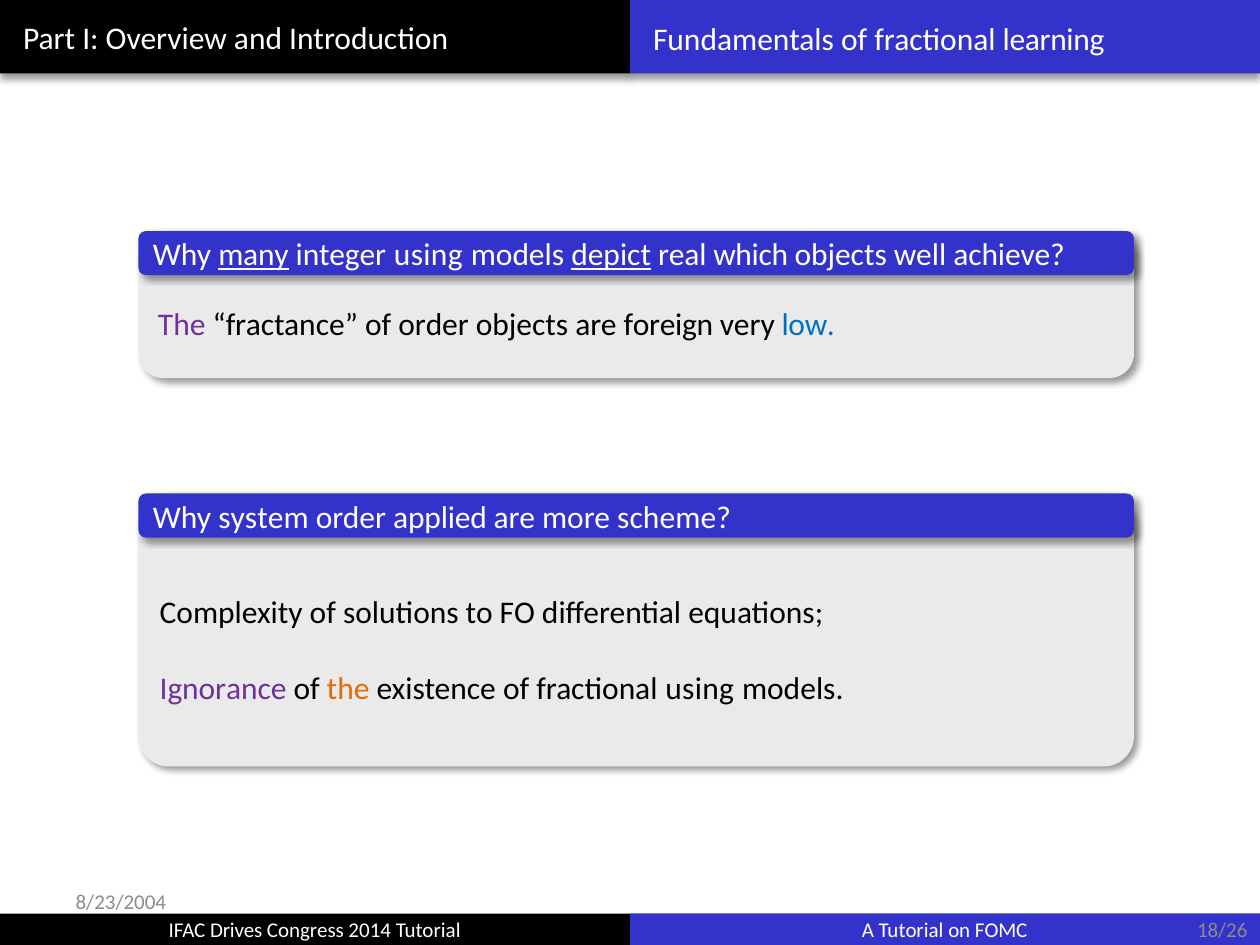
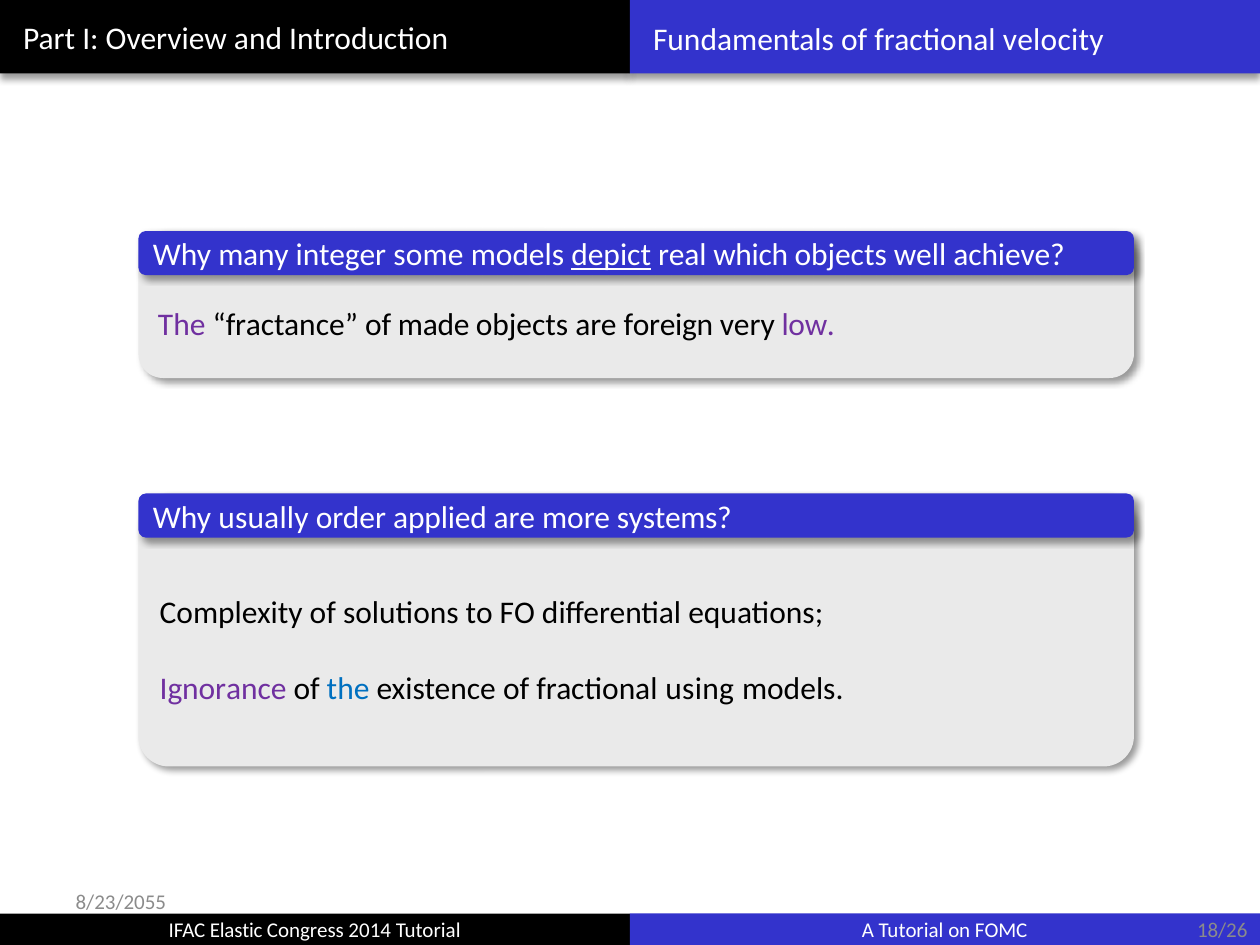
learning: learning -> velocity (1053, 40)
many underline: present -> none (254, 255)
integer using: using -> some (428, 255)
of order: order -> made (434, 326)
low colour: blue -> purple (808, 326)
system: system -> usually (263, 518)
scheme: scheme -> systems (674, 518)
the colour: orange -> blue (348, 689)
8/23/2004: 8/23/2004 -> 8/23/2055 (121, 902)
Drives: Drives -> Elastic (236, 931)
